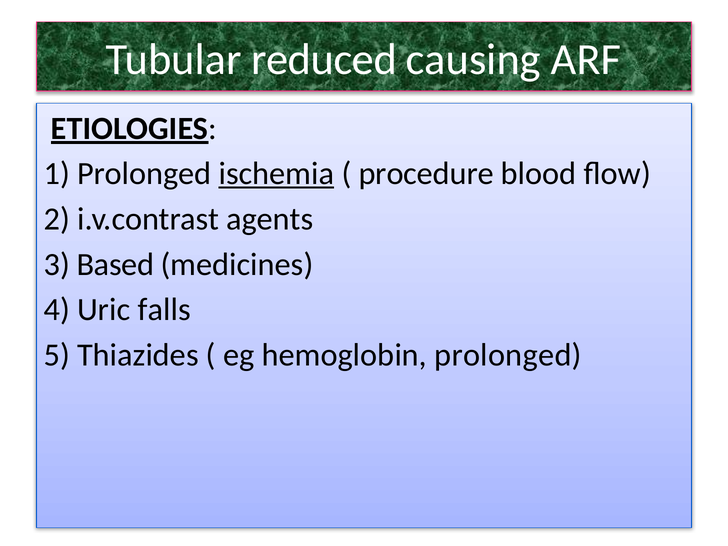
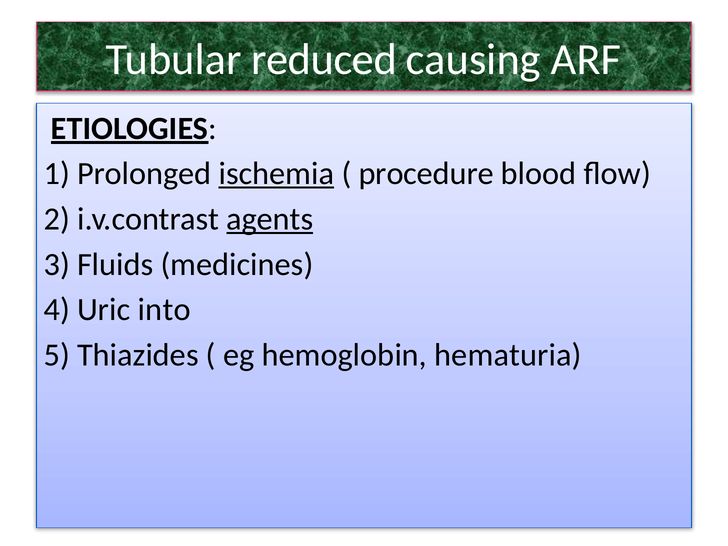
agents underline: none -> present (270, 219)
Based: Based -> Fluids (115, 264)
falls: falls -> into (164, 310)
hemoglobin prolonged: prolonged -> hematuria (508, 355)
